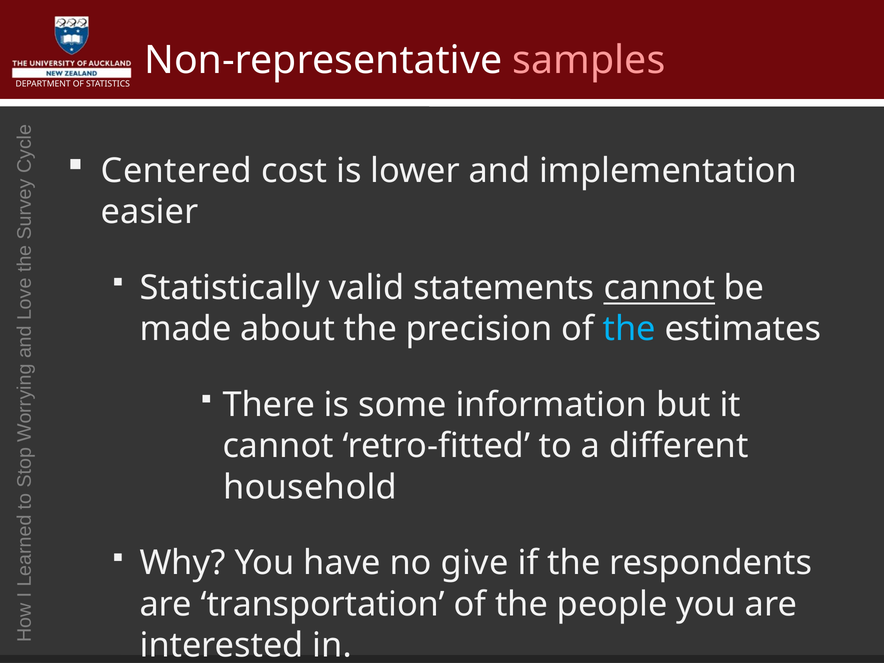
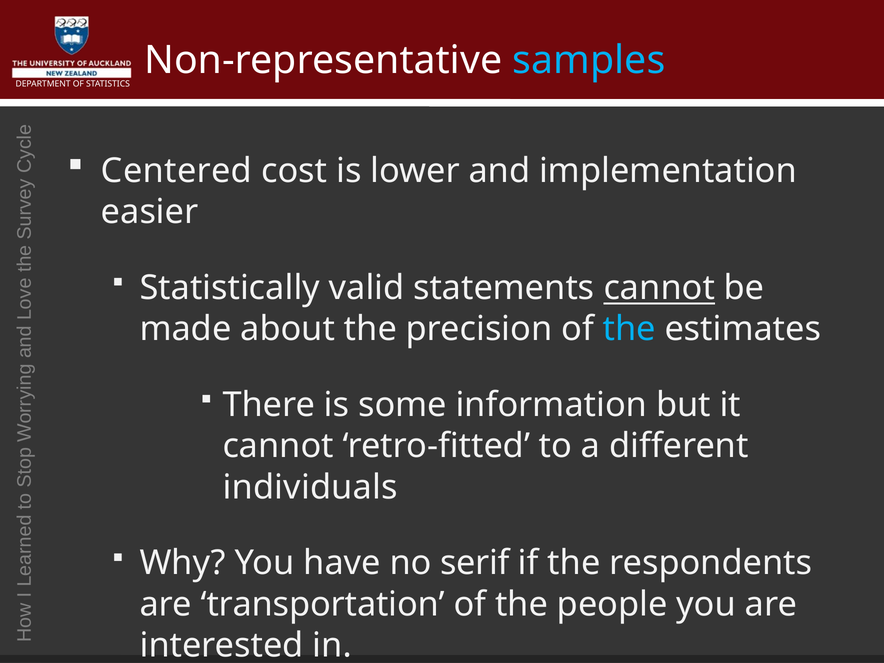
samples colour: pink -> light blue (589, 60)
household: household -> individuals (310, 487)
give: give -> serif (475, 563)
